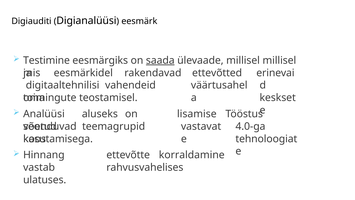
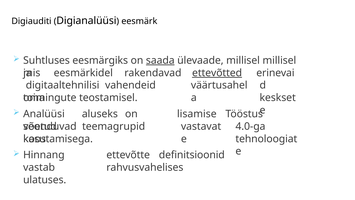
Testimine: Testimine -> Suhtluses (46, 60)
ettevõtted underline: none -> present (217, 73)
korraldamine: korraldamine -> definitsioonid (192, 155)
